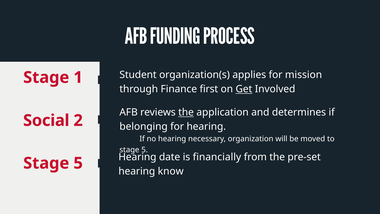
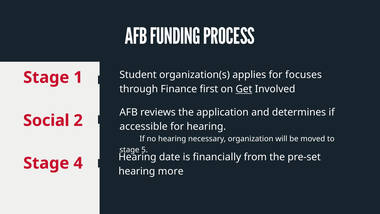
mission: mission -> focuses (304, 75)
the underline: present -> none (186, 112)
belonging: belonging -> accessible (144, 127)
5: 5 -> 4 (78, 163)
know: know -> more (171, 171)
